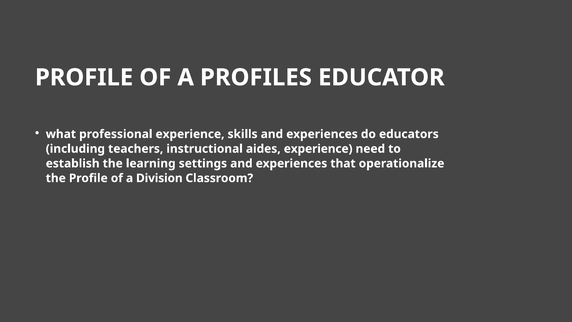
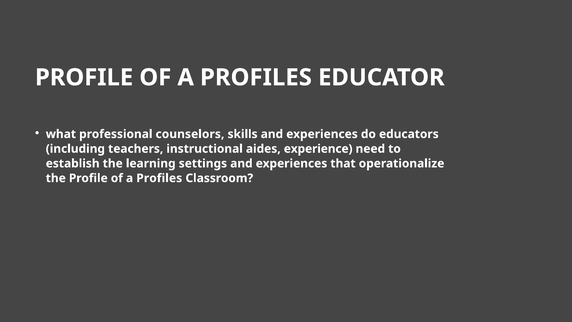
professional experience: experience -> counselors (190, 134)
Division: Division -> Profiles (159, 178)
